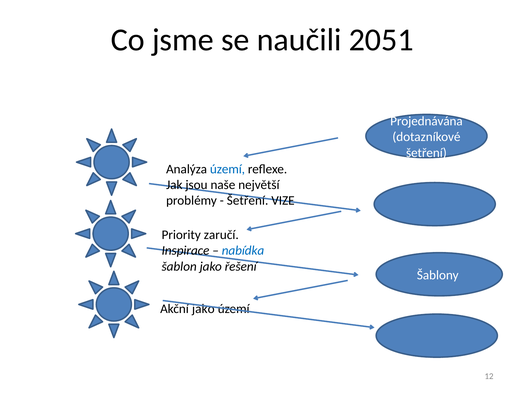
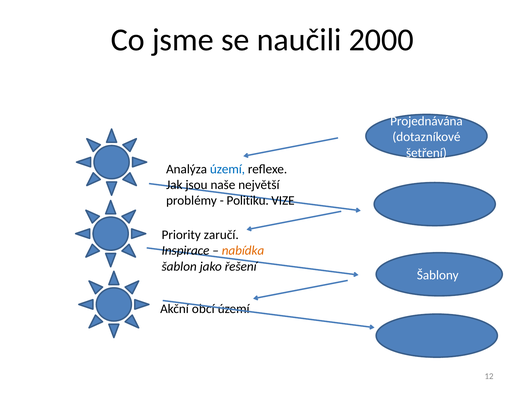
2051: 2051 -> 2000 (381, 40)
Šetření: Šetření -> Politiku (248, 200)
nabídka colour: blue -> orange (243, 251)
Akční jako: jako -> obcí (203, 308)
